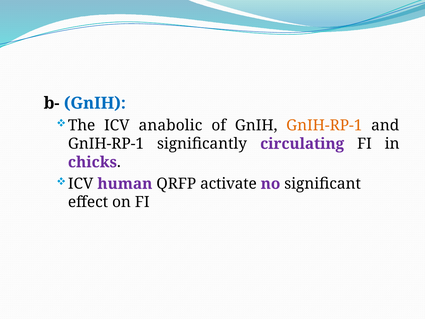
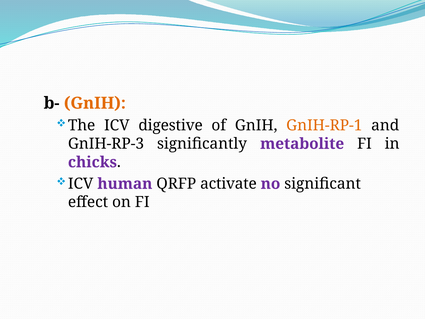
GnIH colour: blue -> orange (95, 103)
anabolic: anabolic -> digestive (171, 125)
GnIH-RP-1: GnIH-RP-1 -> GnIH-RP-3 (106, 144)
circulating: circulating -> metabolite (302, 144)
